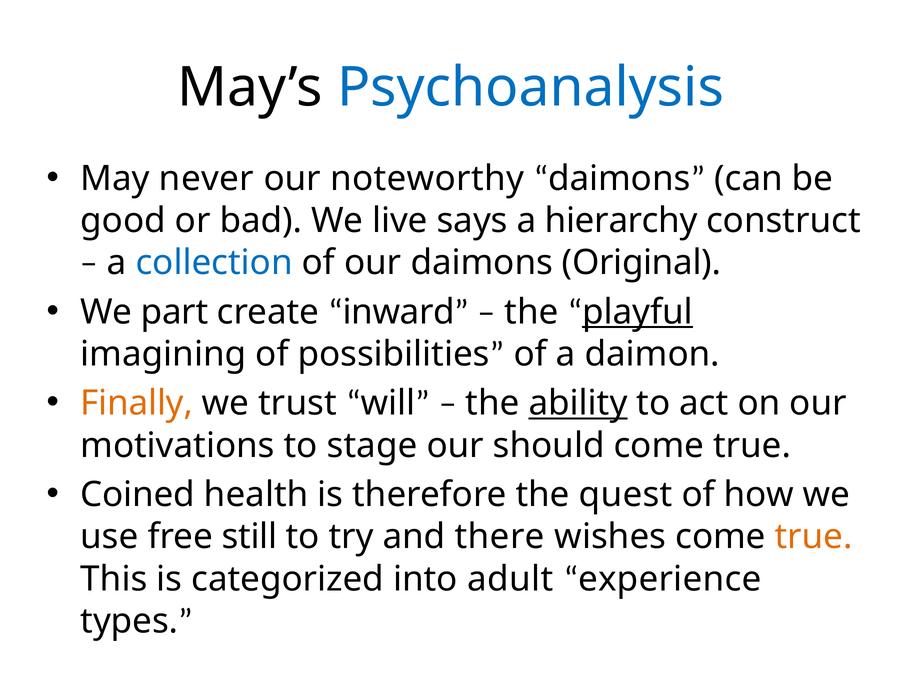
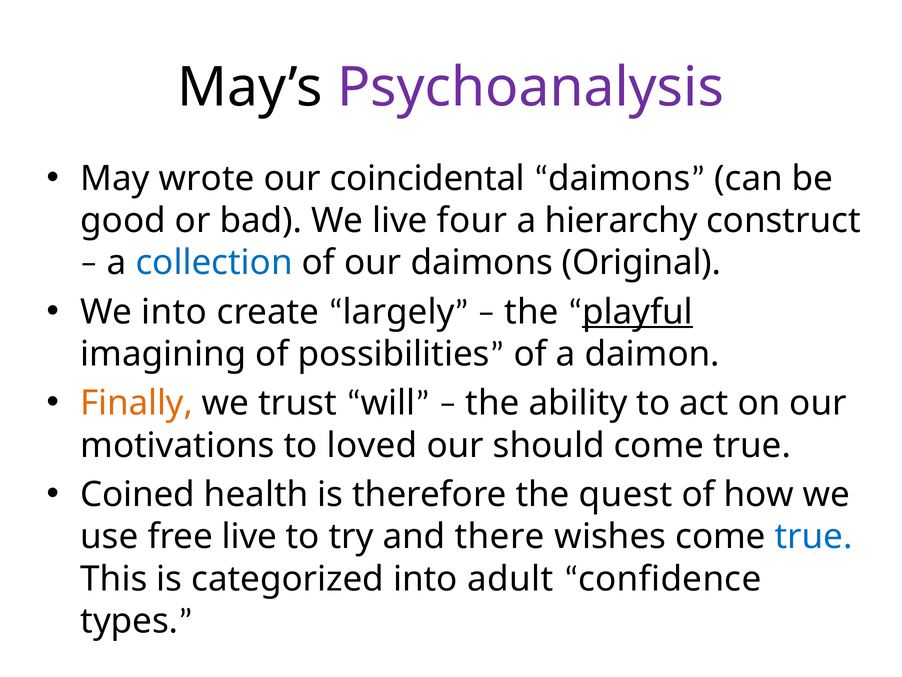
Psychoanalysis colour: blue -> purple (531, 87)
never: never -> wrote (207, 178)
noteworthy: noteworthy -> coincidental (427, 178)
says: says -> four (472, 220)
We part: part -> into (174, 312)
inward: inward -> largely (399, 312)
ability underline: present -> none (578, 403)
stage: stage -> loved (372, 445)
free still: still -> live (249, 536)
true colour: orange -> blue (814, 536)
experience: experience -> confidence (670, 578)
